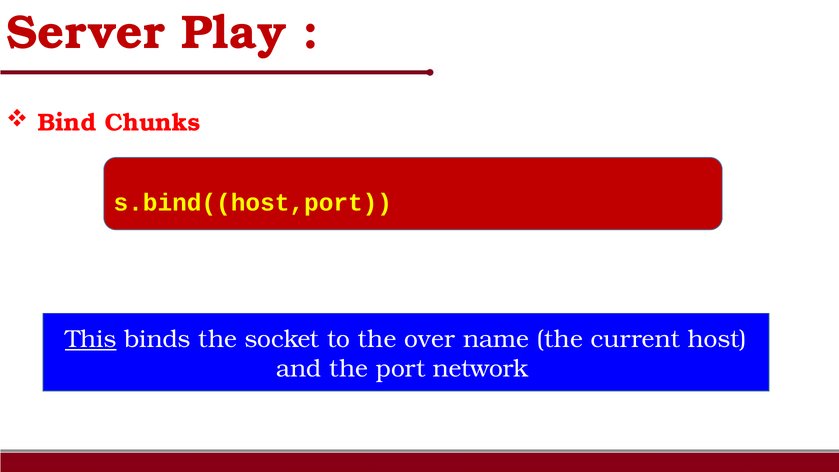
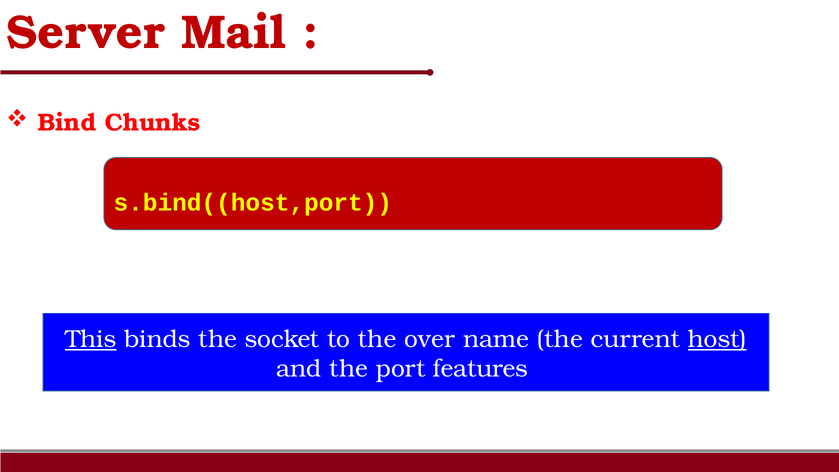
Play: Play -> Mail (234, 33)
host underline: none -> present (717, 339)
network: network -> features (481, 368)
